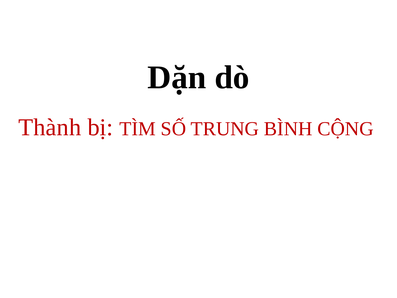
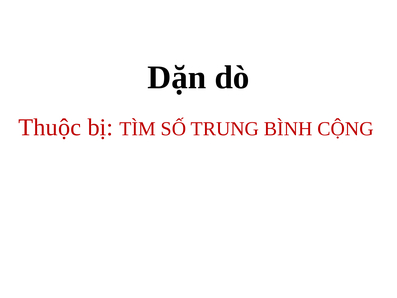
Thành: Thành -> Thuộc (50, 127)
